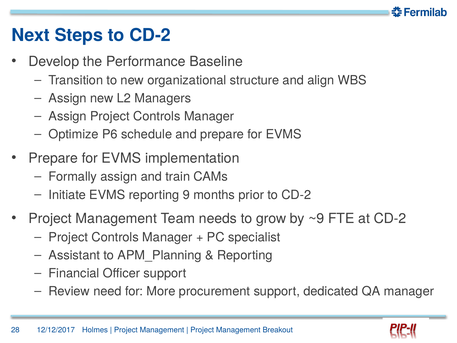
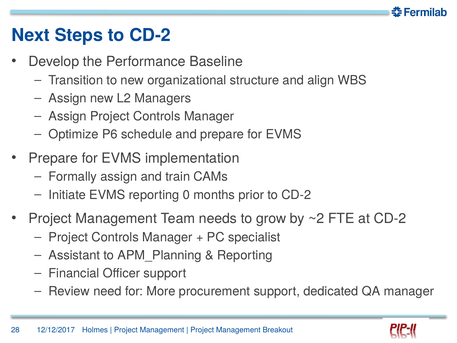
9: 9 -> 0 (186, 195)
~9: ~9 -> ~2 (316, 218)
